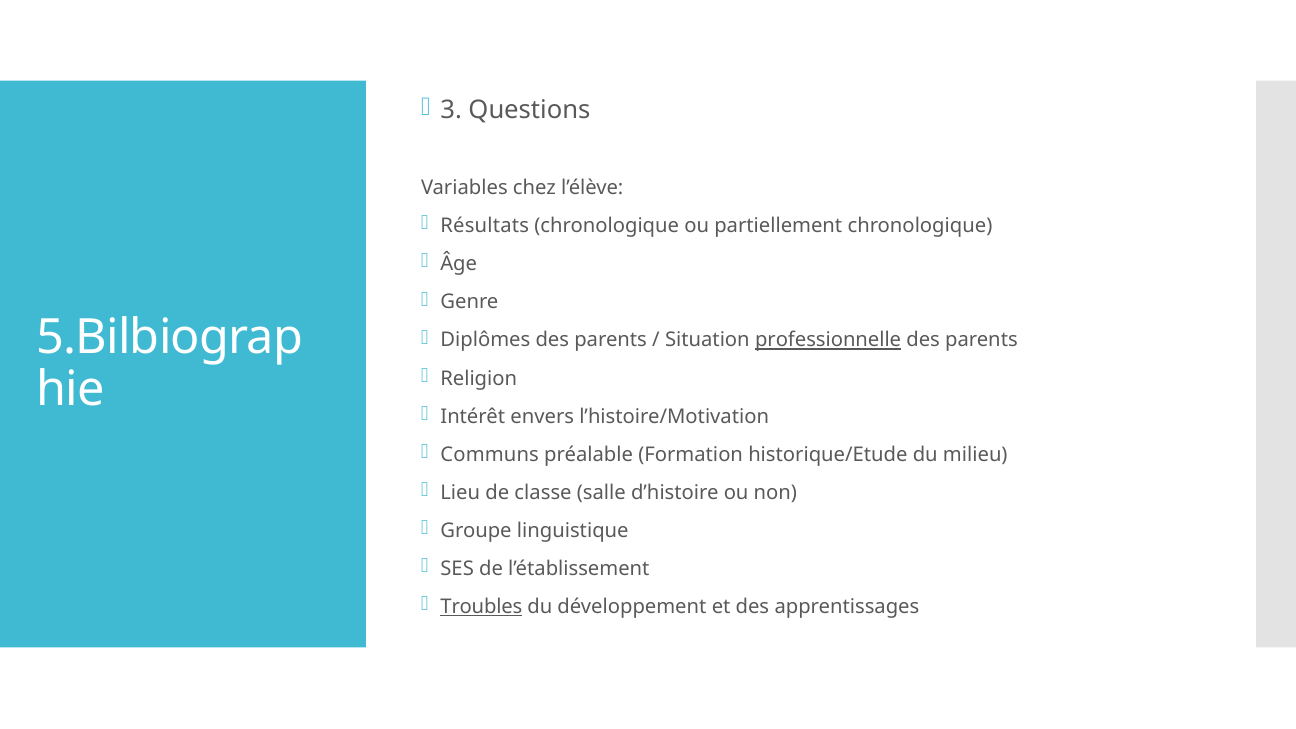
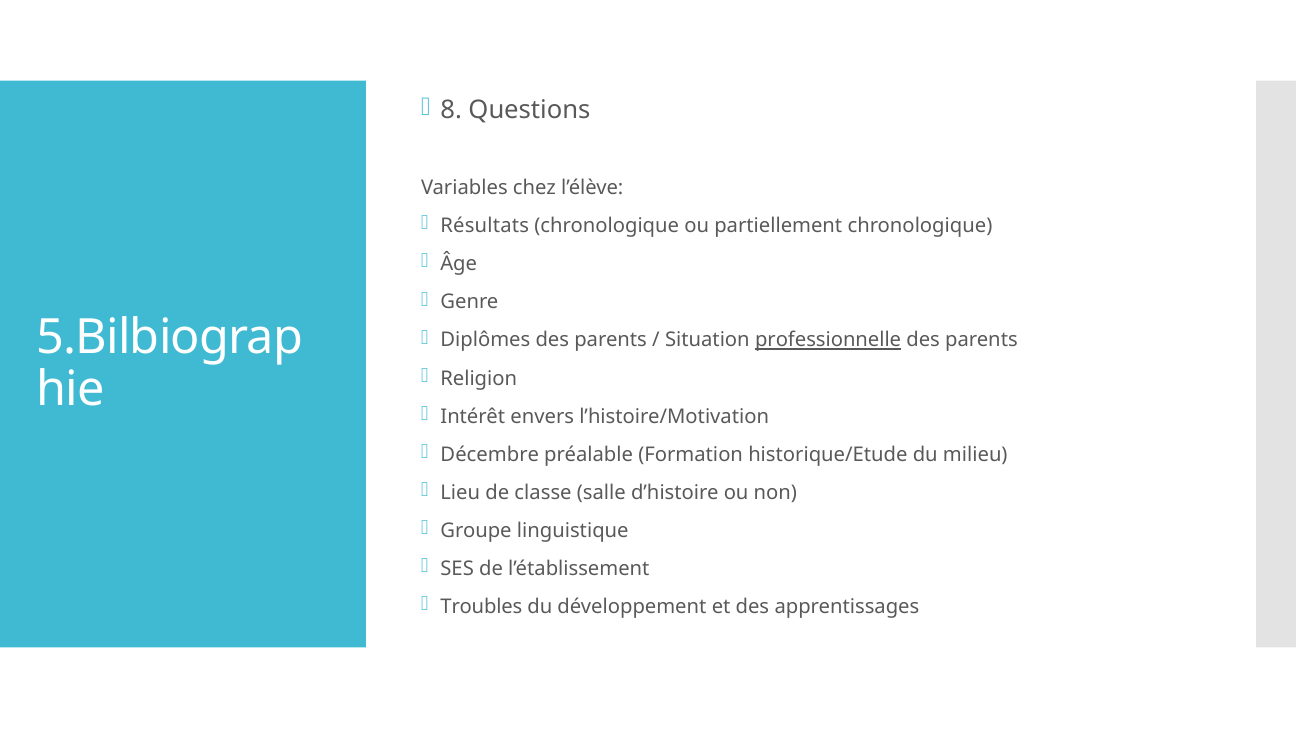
3: 3 -> 8 (451, 110)
Communs: Communs -> Décembre (490, 454)
Troubles underline: present -> none (481, 607)
